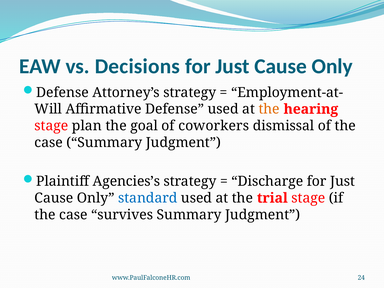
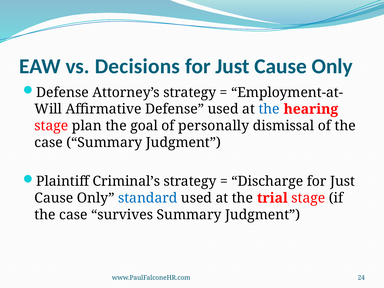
the colour: orange -> blue (269, 109)
coworkers: coworkers -> personally (214, 126)
Agencies’s: Agencies’s -> Criminal’s (126, 181)
